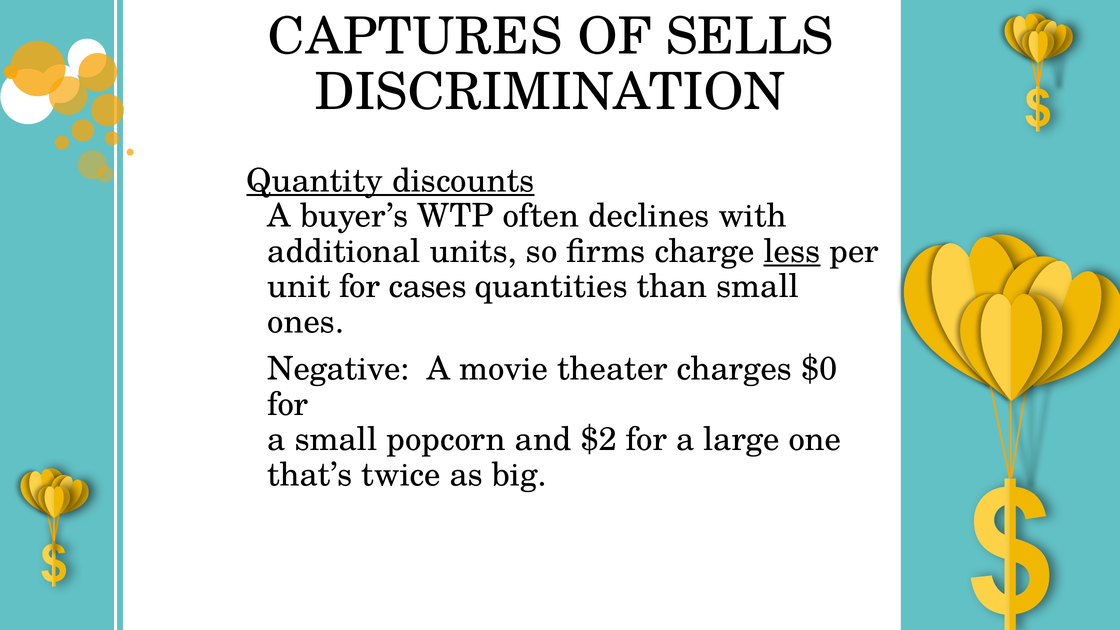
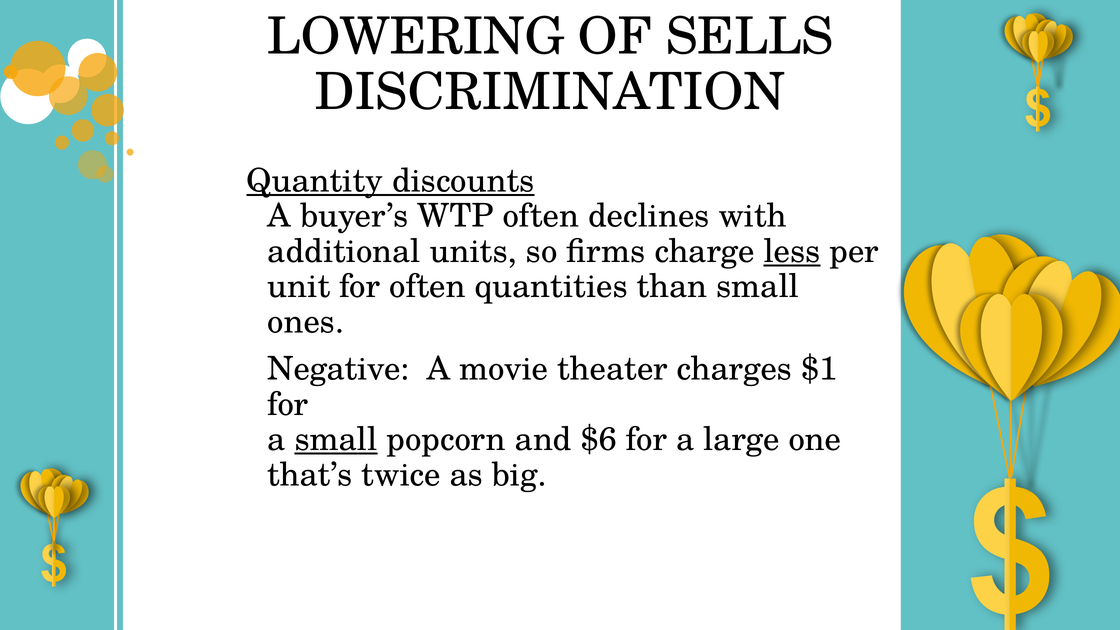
CAPTURES: CAPTURES -> LOWERING (416, 37)
for cases: cases -> often (427, 287)
$0: $0 -> $1 (819, 369)
small underline: none -> present (336, 440)
$2: $2 -> $6 (599, 440)
